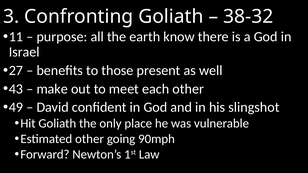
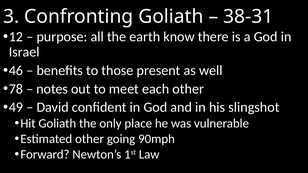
38-32: 38-32 -> 38-31 (248, 17)
11: 11 -> 12 (16, 37)
27: 27 -> 46 (16, 70)
43: 43 -> 78 (16, 89)
make: make -> notes (52, 89)
